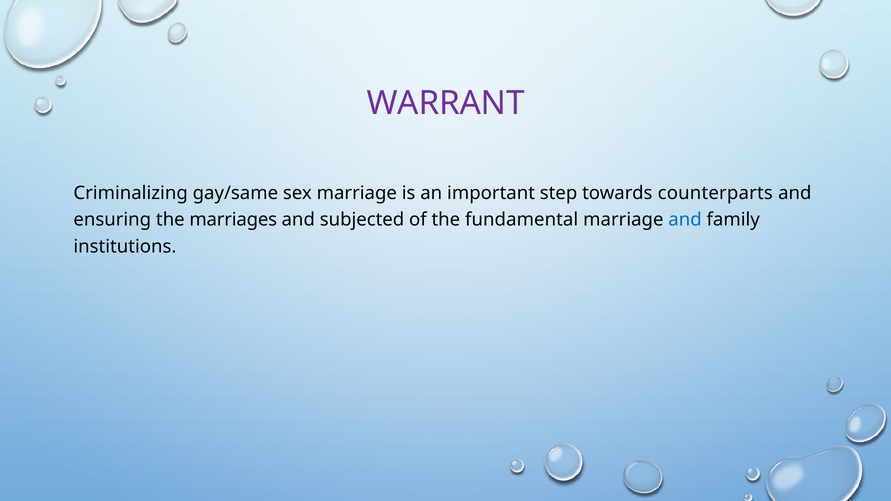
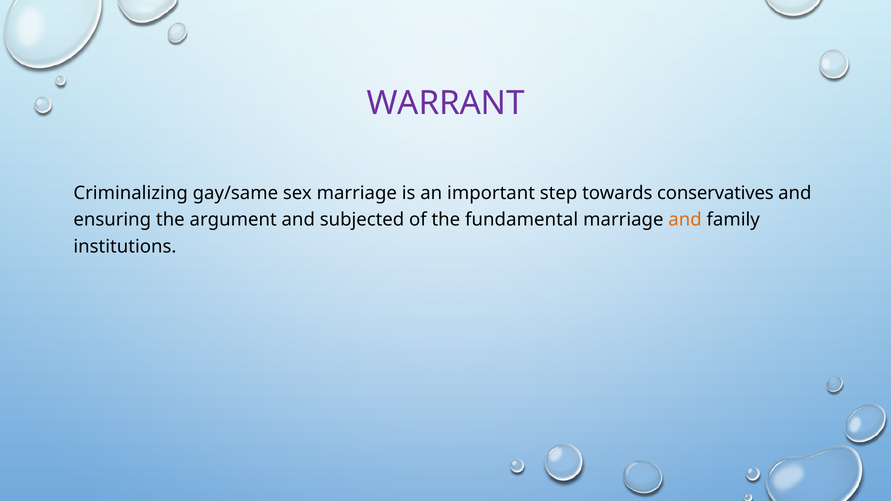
counterparts: counterparts -> conservatives (715, 193)
marriages: marriages -> argument (233, 220)
and colour: blue -> orange (685, 220)
